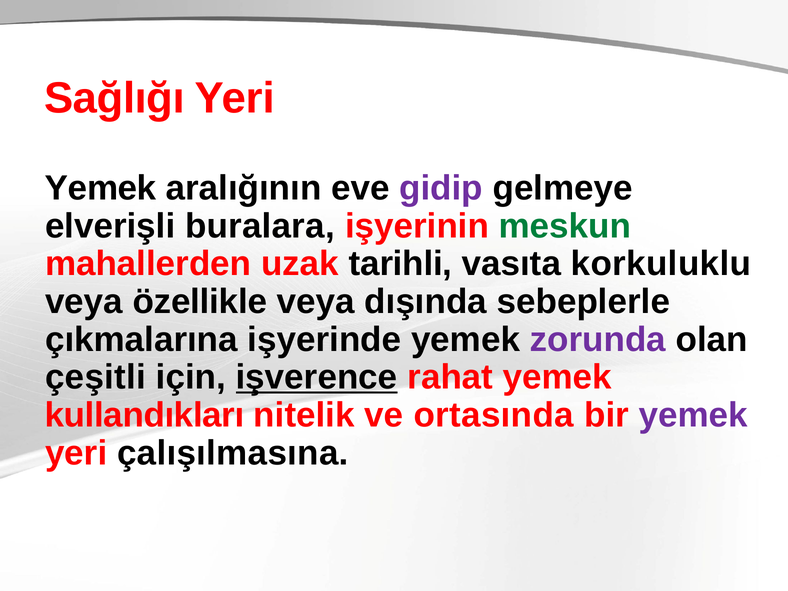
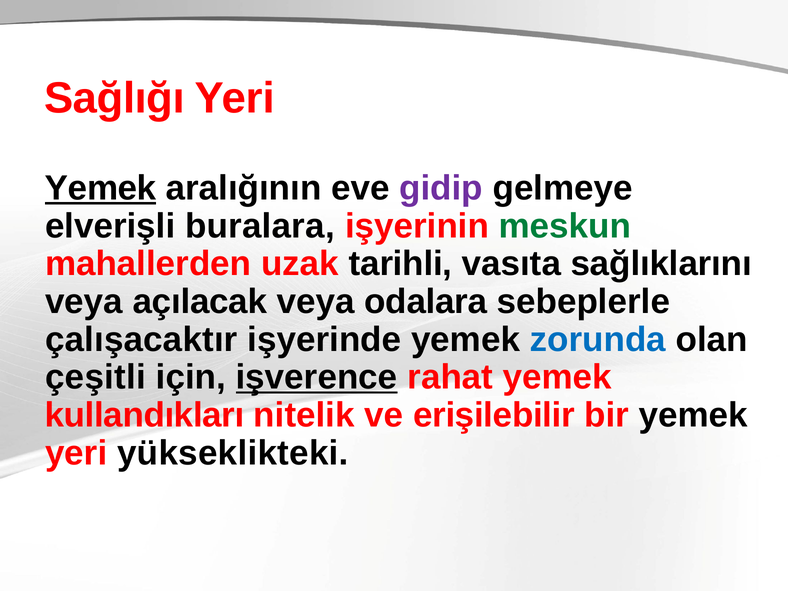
Yemek underline: none -> present (101, 188)
korkuluklu: korkuluklu -> sağlıklarını (661, 264)
özellikle: özellikle -> açılacak (200, 302)
dışında: dışında -> odalara (426, 302)
çıkmalarına: çıkmalarına -> çalışacaktır (141, 340)
zorunda colour: purple -> blue (598, 340)
ortasında: ortasında -> erişilebilir (494, 415)
yemek colour: purple -> black (693, 415)
çalışılmasına: çalışılmasına -> yükseklikteki (233, 453)
